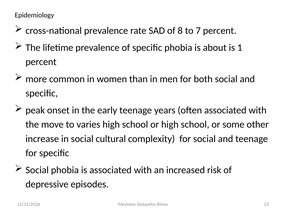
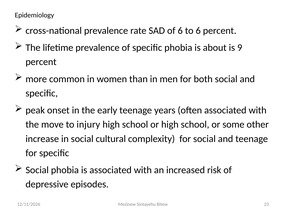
of 8: 8 -> 6 (180, 31)
to 7: 7 -> 6 (198, 31)
1: 1 -> 9 (240, 48)
varies: varies -> injury (88, 125)
